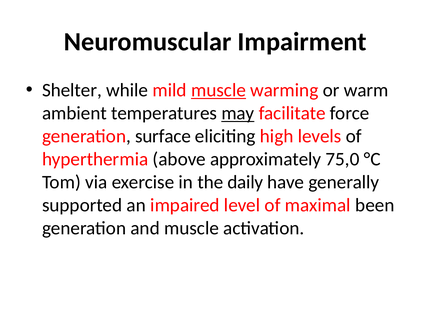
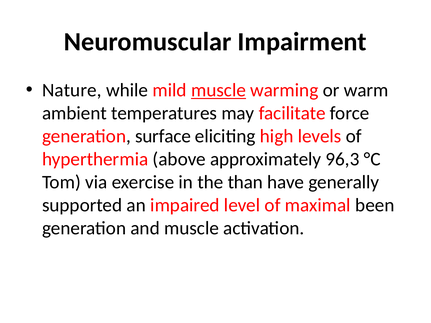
Shelter: Shelter -> Nature (72, 90)
may underline: present -> none (238, 113)
75,0: 75,0 -> 96,3 (343, 159)
daily: daily -> than (245, 182)
